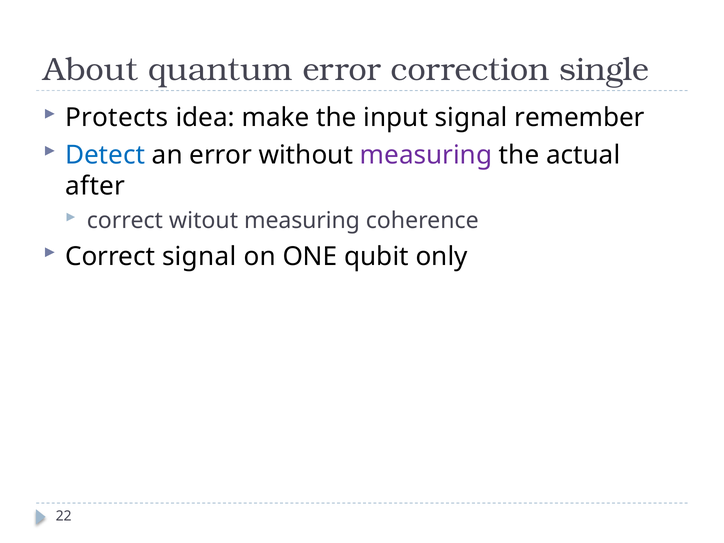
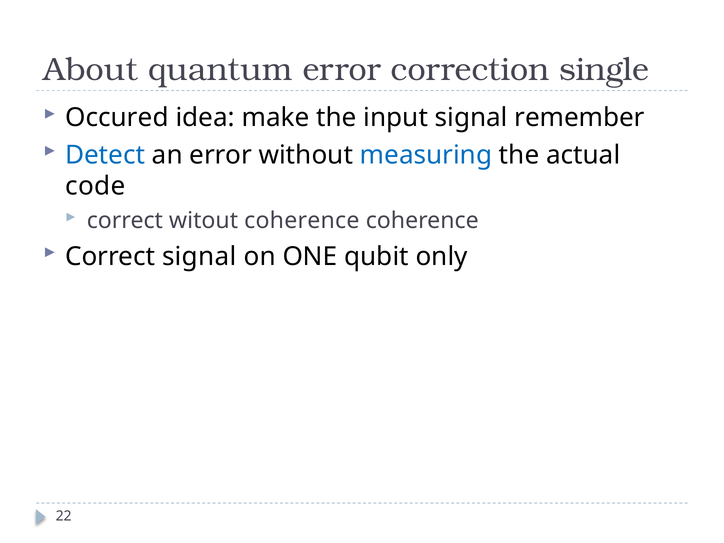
Protects: Protects -> Occured (117, 118)
measuring colour: purple -> blue (426, 155)
after: after -> code (95, 186)
witout measuring: measuring -> coherence (302, 221)
